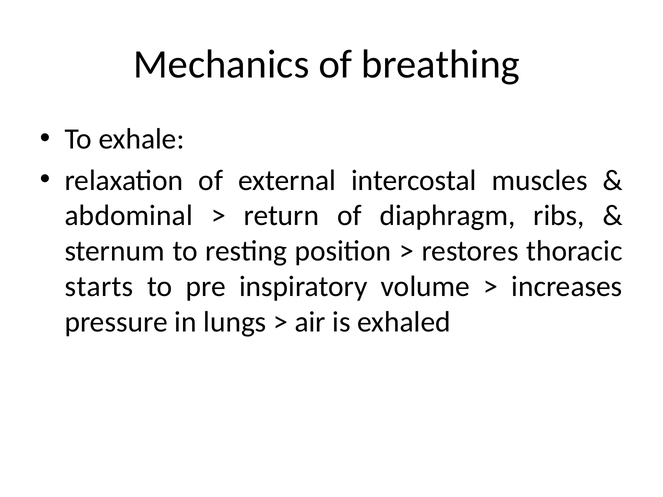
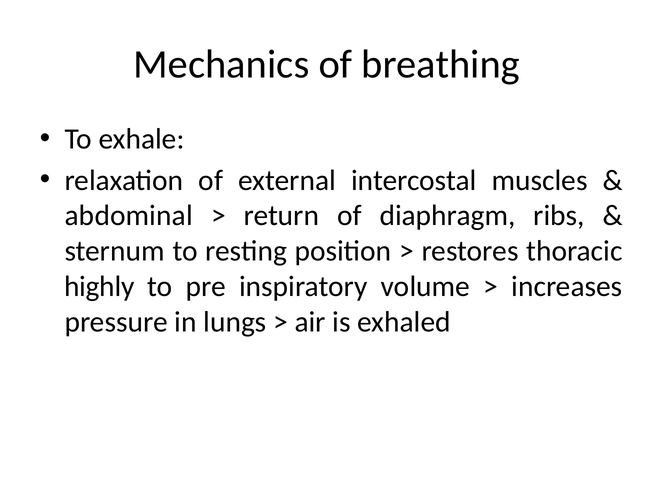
starts: starts -> highly (99, 287)
